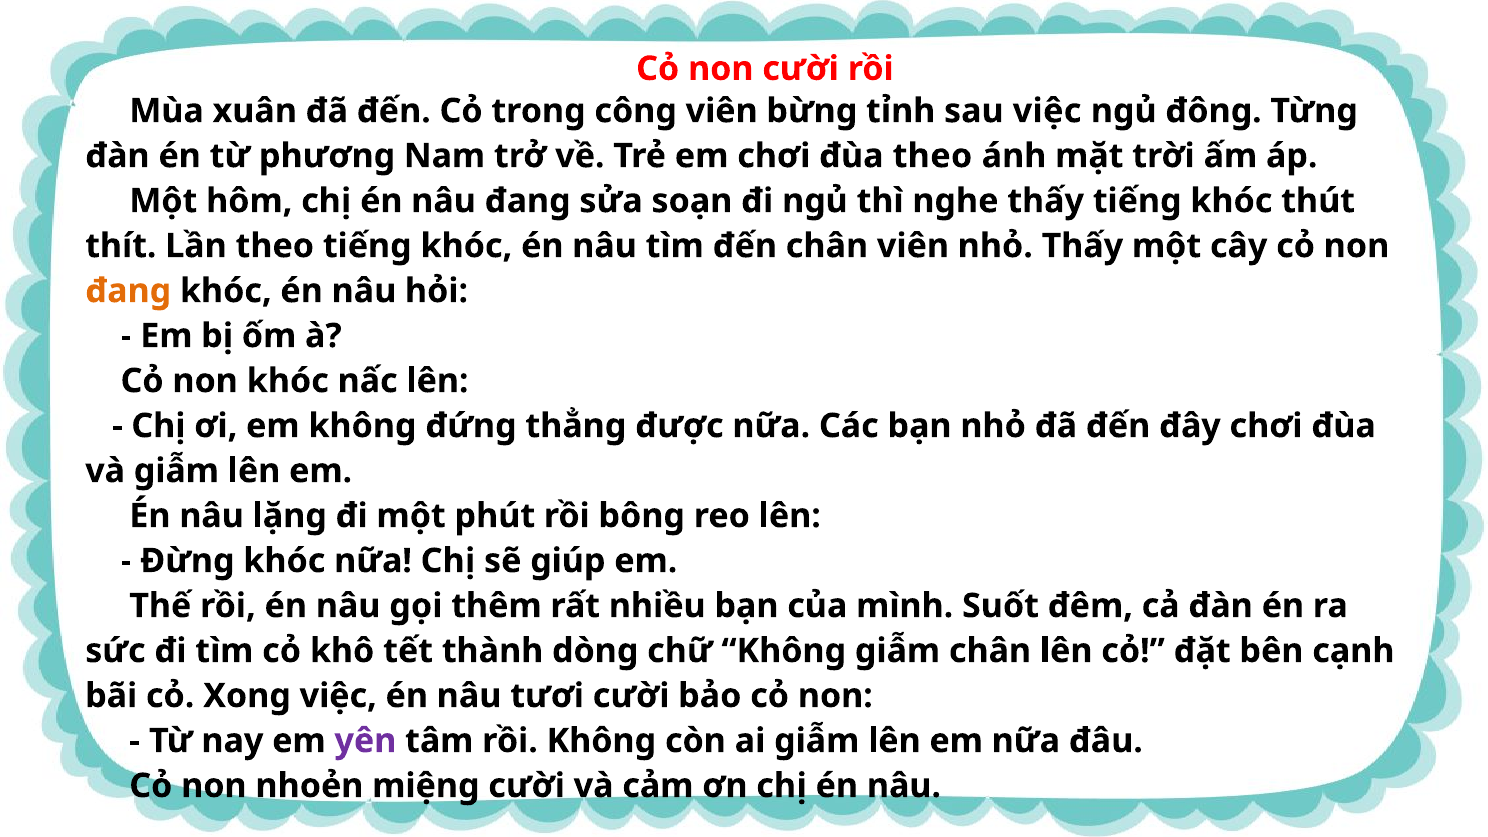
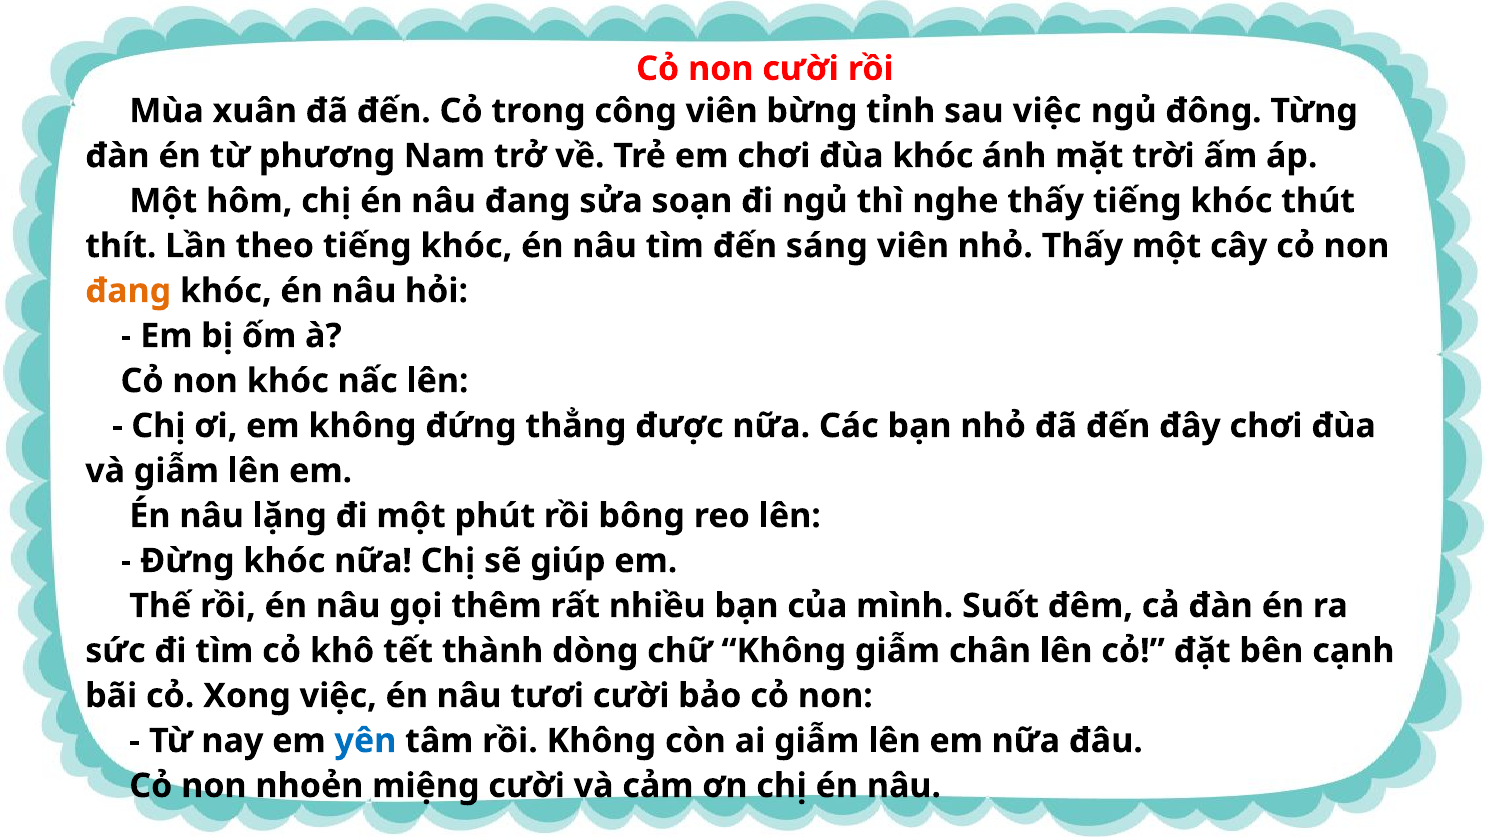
đùa theo: theo -> khóc (933, 156)
đến chân: chân -> sáng (827, 246)
yên colour: purple -> blue (365, 741)
